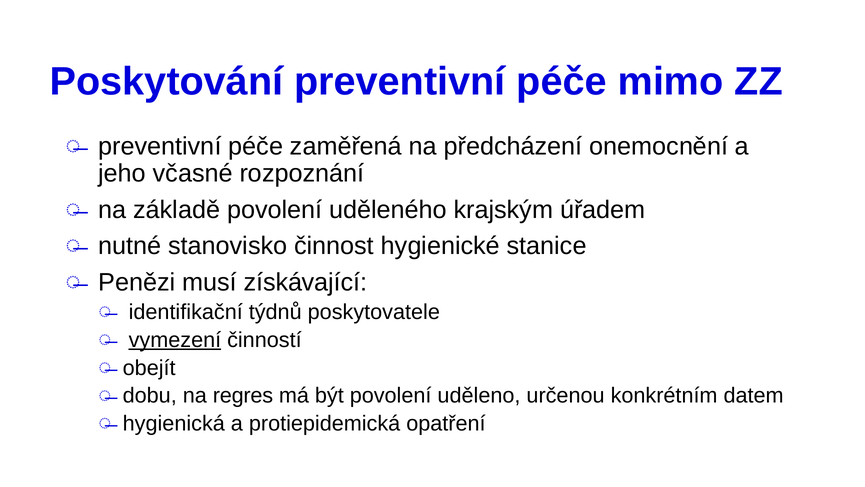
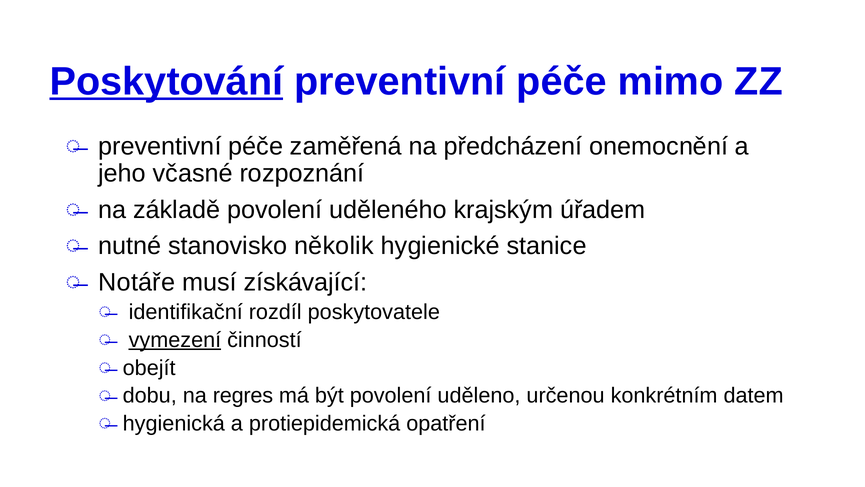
Poskytování underline: none -> present (166, 82)
činnost: činnost -> několik (334, 246)
Penězi: Penězi -> Notáře (137, 282)
týdnů: týdnů -> rozdíl (275, 312)
